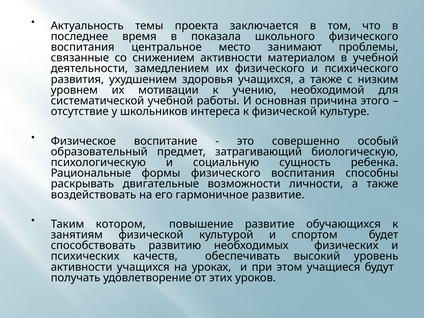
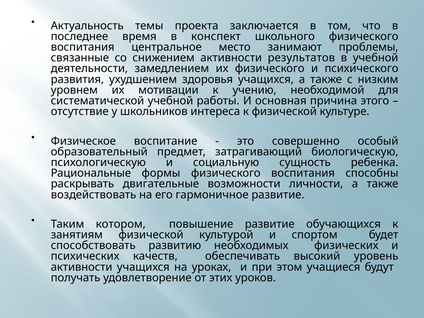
показала: показала -> конспект (216, 36)
материалом: материалом -> результатов (301, 58)
